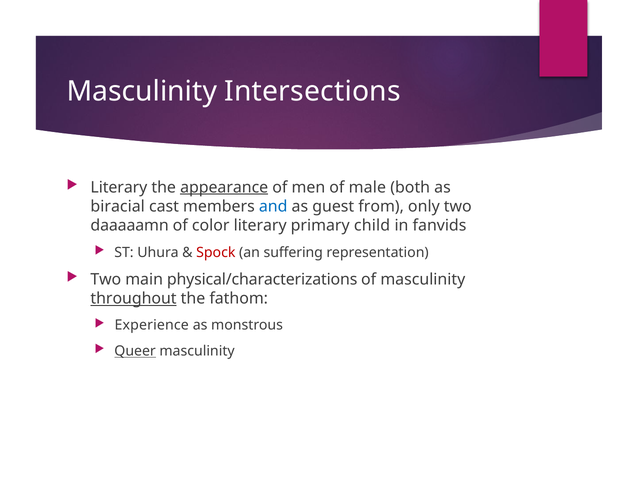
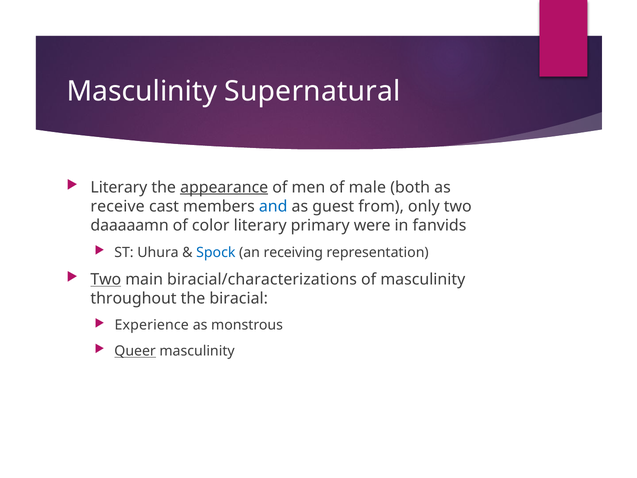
Intersections: Intersections -> Supernatural (313, 91)
biracial: biracial -> receive (118, 206)
child: child -> were (372, 225)
Spock colour: red -> blue (216, 252)
suffering: suffering -> receiving (293, 252)
Two underline: none -> present (106, 279)
physical/characterizations: physical/characterizations -> biracial/characterizations (262, 279)
throughout underline: present -> none (134, 298)
fathom: fathom -> biracial (239, 298)
